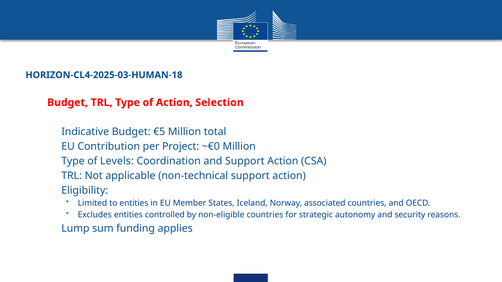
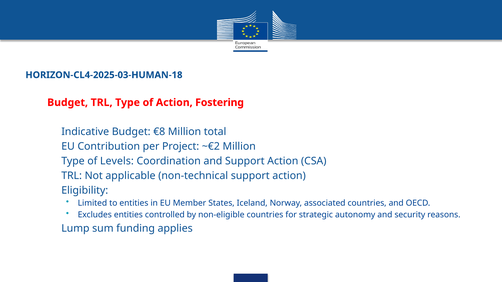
Selection: Selection -> Fostering (220, 103)
€5: €5 -> €8 (159, 132)
~€0: ~€0 -> ~€2 (211, 147)
